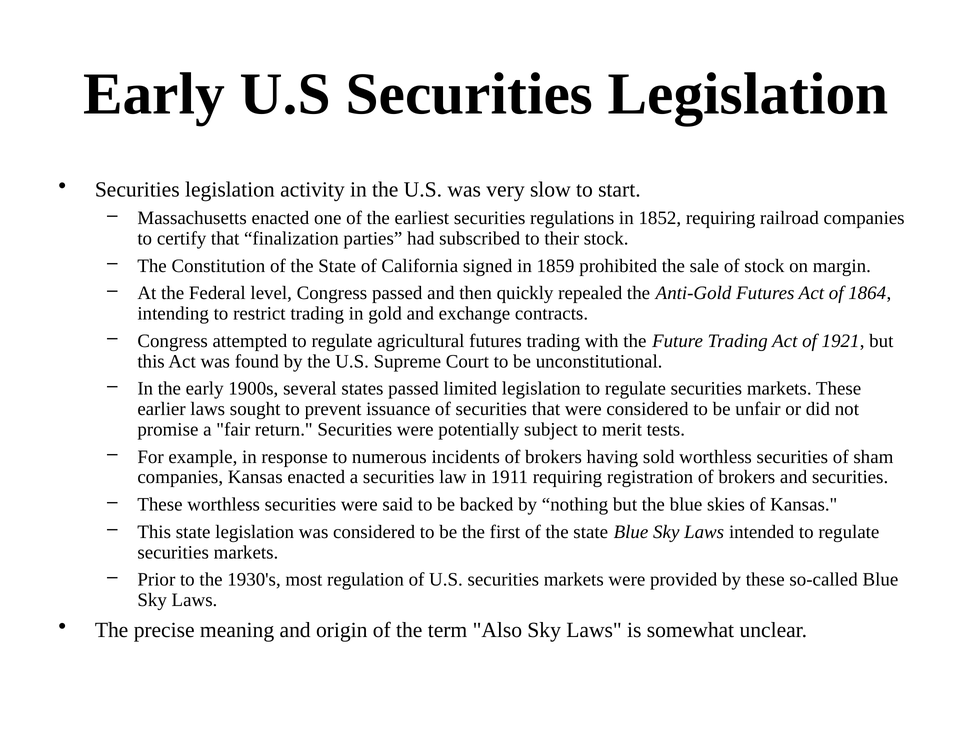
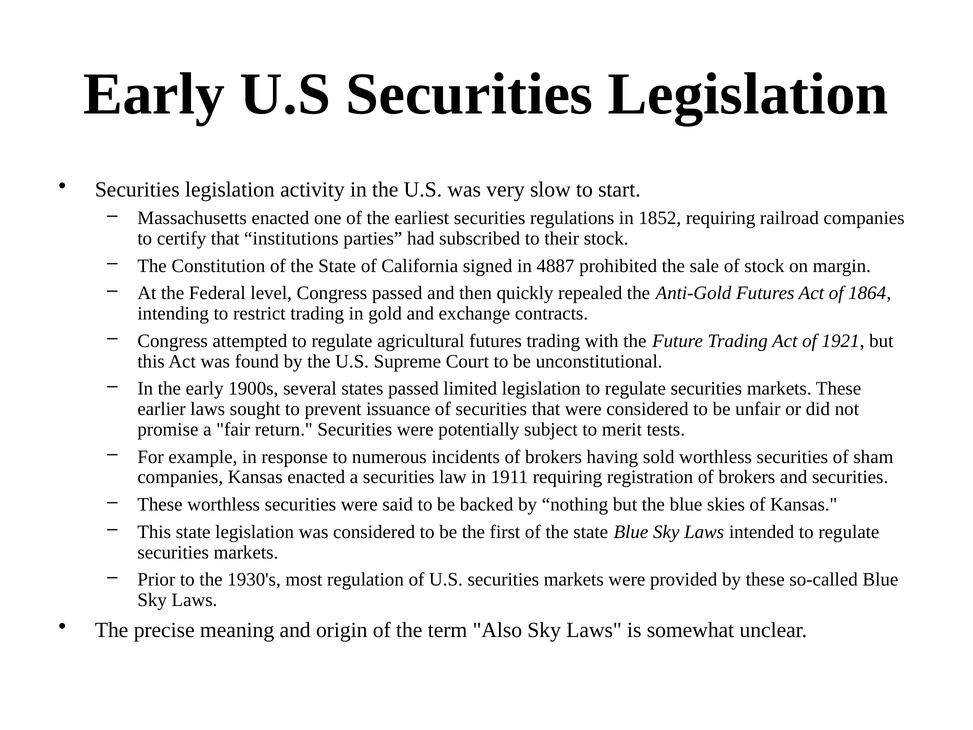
finalization: finalization -> institutions (291, 238)
1859: 1859 -> 4887 (556, 266)
